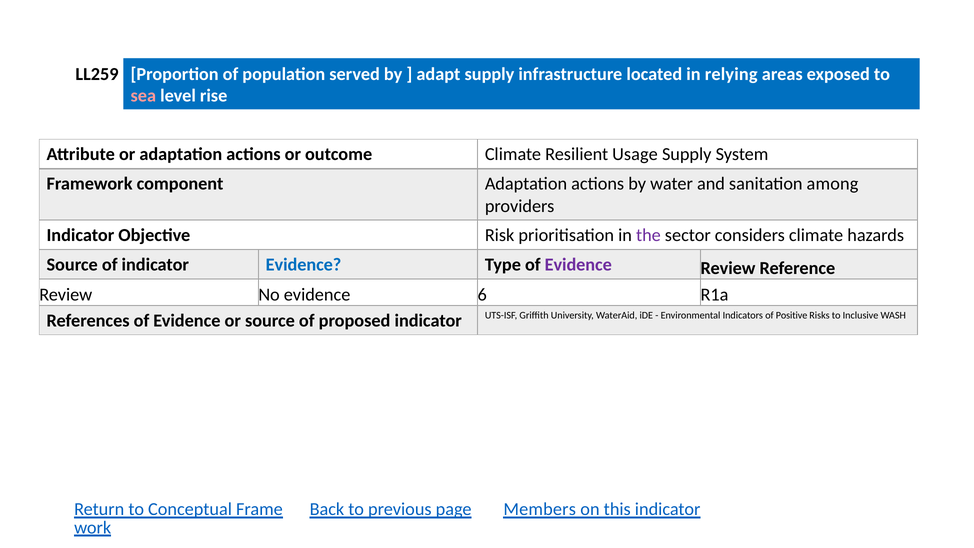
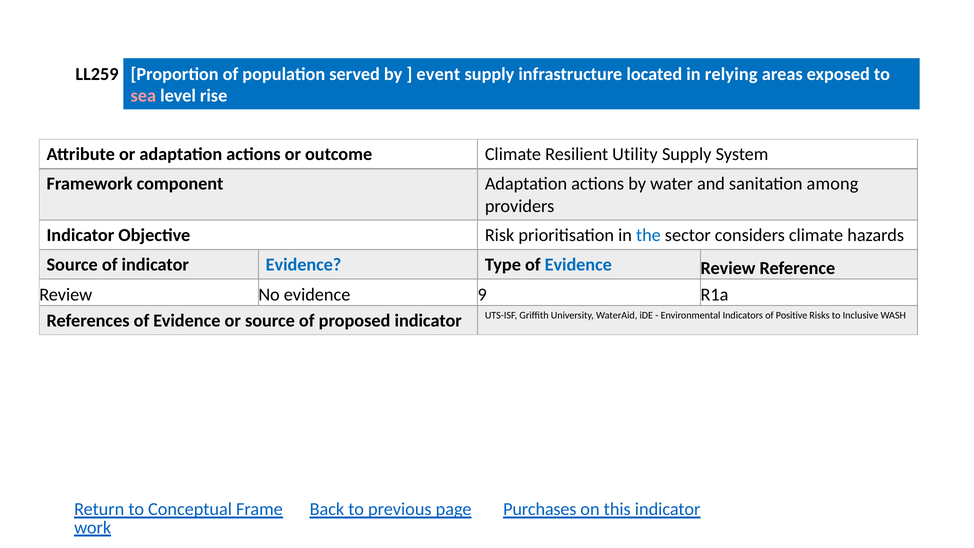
adapt: adapt -> event (438, 74)
Usage: Usage -> Utility (635, 154)
the colour: purple -> blue (648, 235)
Evidence colour: purple -> blue (578, 265)
6: 6 -> 9 (482, 295)
Members: Members -> Purchases (540, 509)
